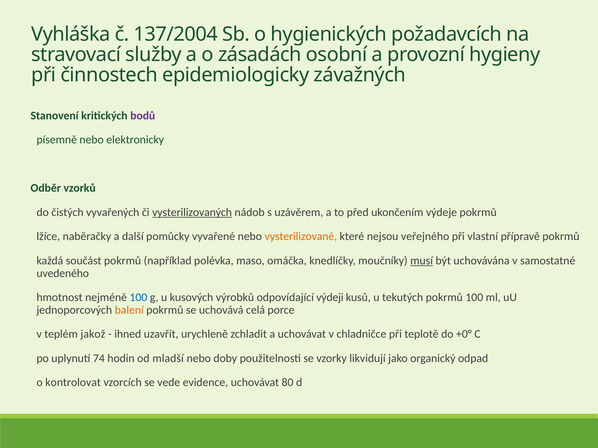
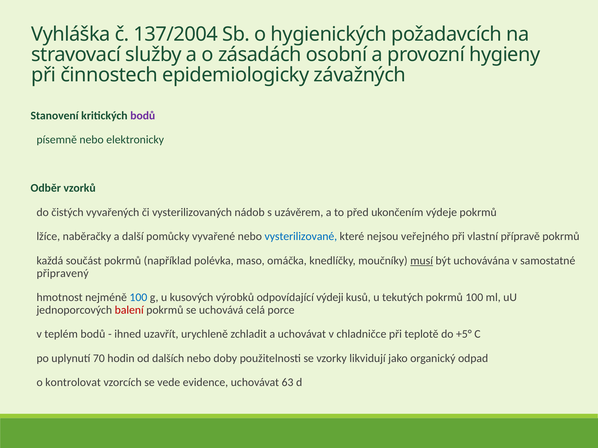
vysterilizovaných underline: present -> none (192, 213)
vysterilizované colour: orange -> blue (301, 237)
uvedeného: uvedeného -> připravený (63, 273)
balení colour: orange -> red (129, 310)
teplém jakož: jakož -> bodů (93, 334)
+0°: +0° -> +5° (464, 334)
74: 74 -> 70 (99, 359)
mladší: mladší -> dalších (168, 359)
80: 80 -> 63 (288, 383)
